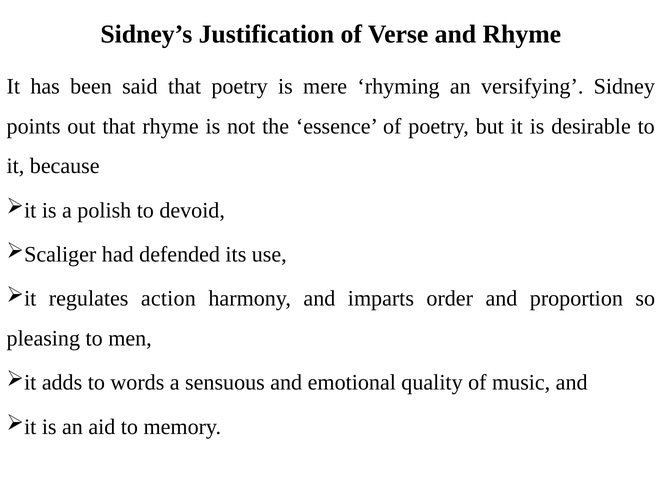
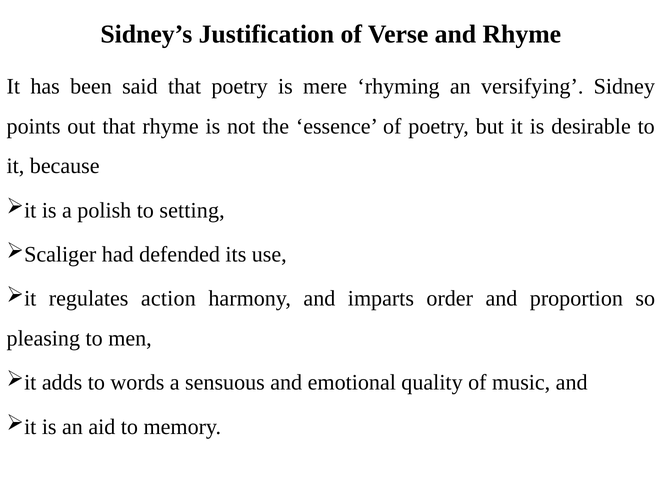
devoid: devoid -> setting (192, 210)
